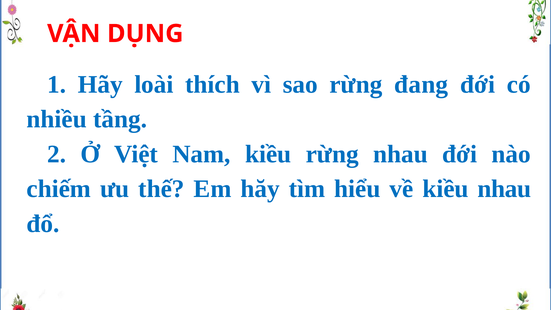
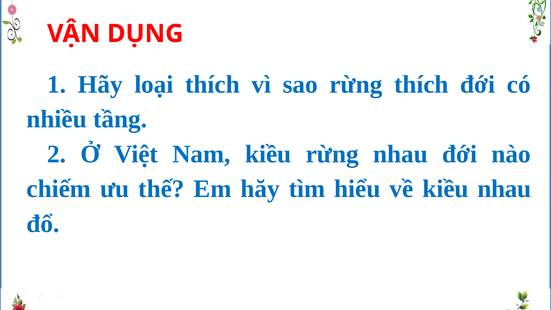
loài: loài -> loại (154, 84)
rừng đang: đang -> thích (421, 84)
